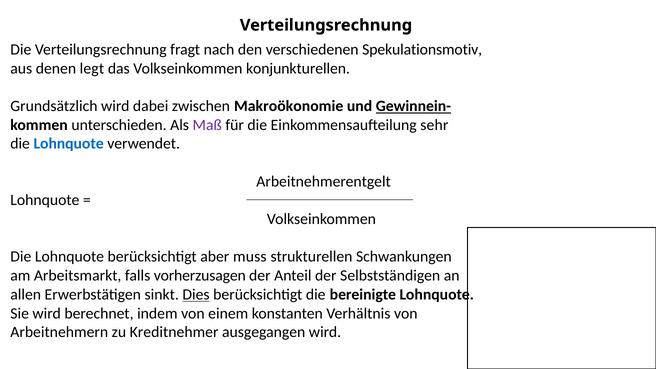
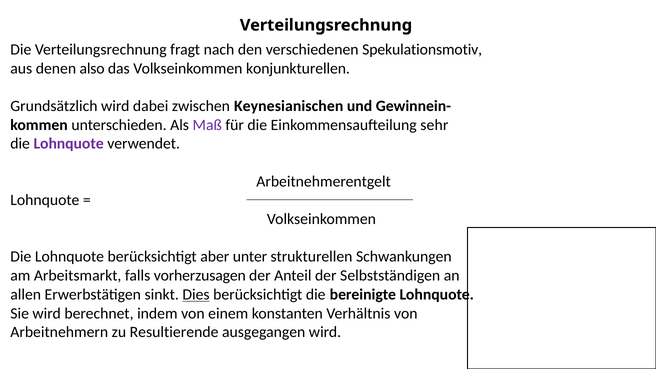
legt: legt -> also (92, 68)
Makroökonomie: Makroökonomie -> Keynesianischen (289, 106)
Gewinnein- underline: present -> none (413, 106)
Lohnquote colour: blue -> purple (69, 144)
muss: muss -> unter (250, 257)
Kreditnehmer: Kreditnehmer -> Resultierende (174, 332)
